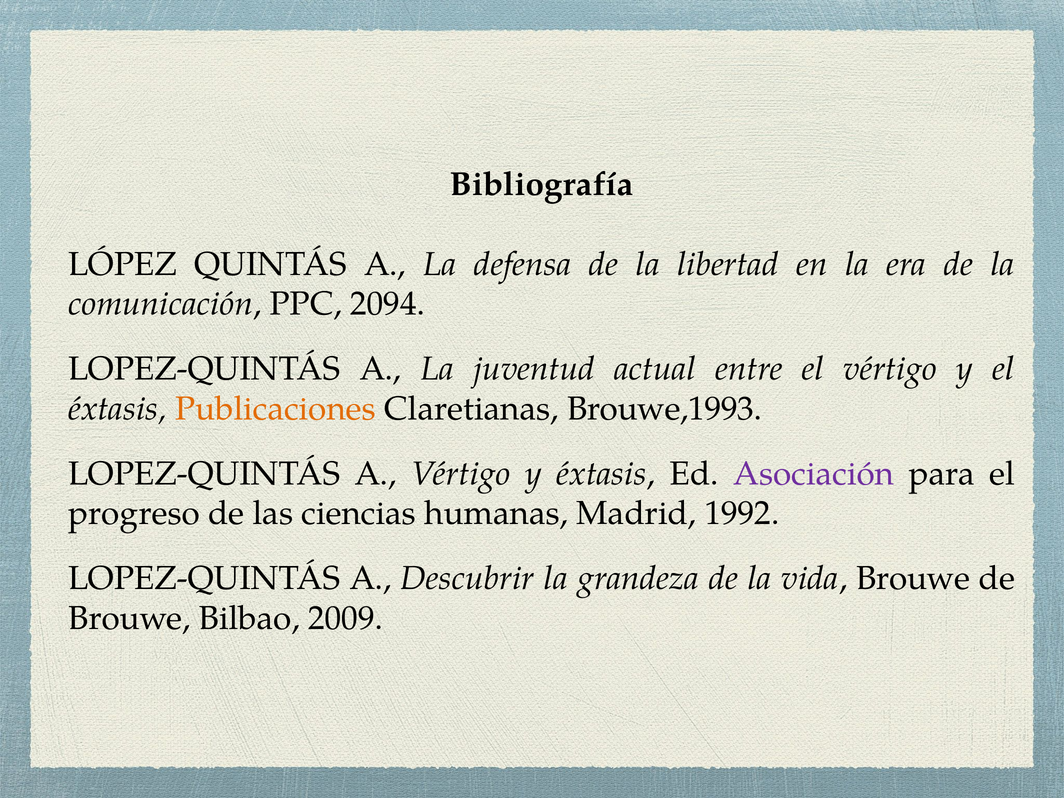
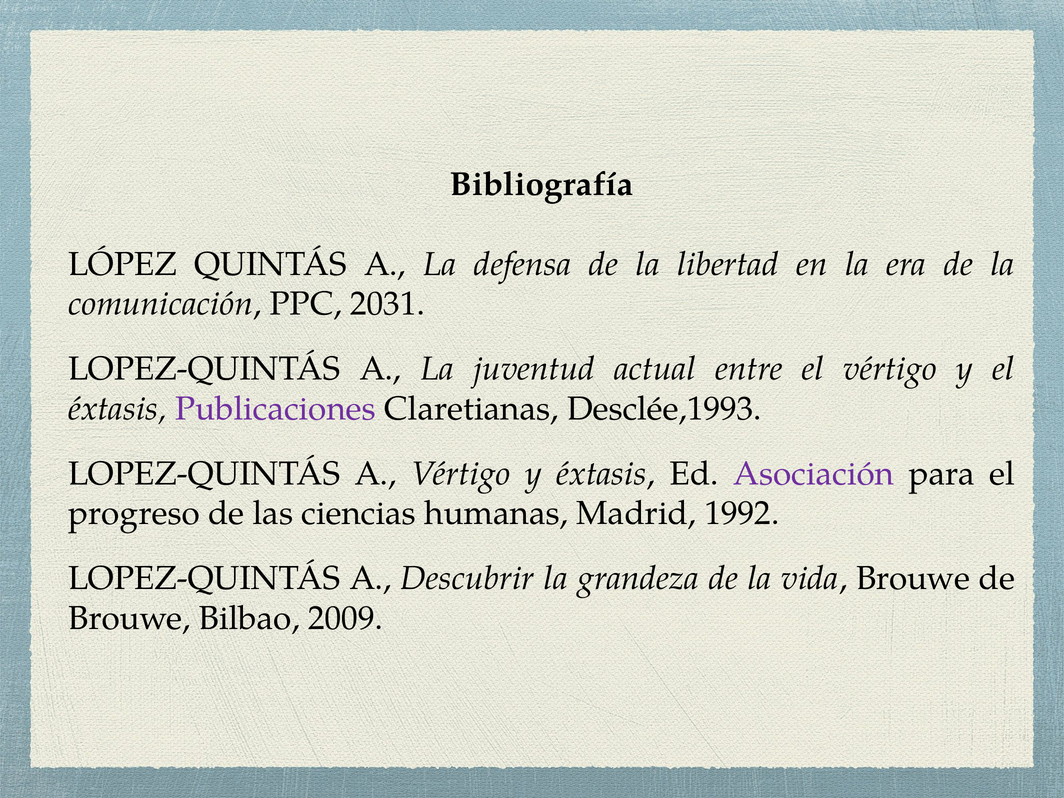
2094: 2094 -> 2031 (388, 304)
Publicaciones colour: orange -> purple (276, 409)
Brouwe,1993: Brouwe,1993 -> Desclée,1993 (664, 409)
